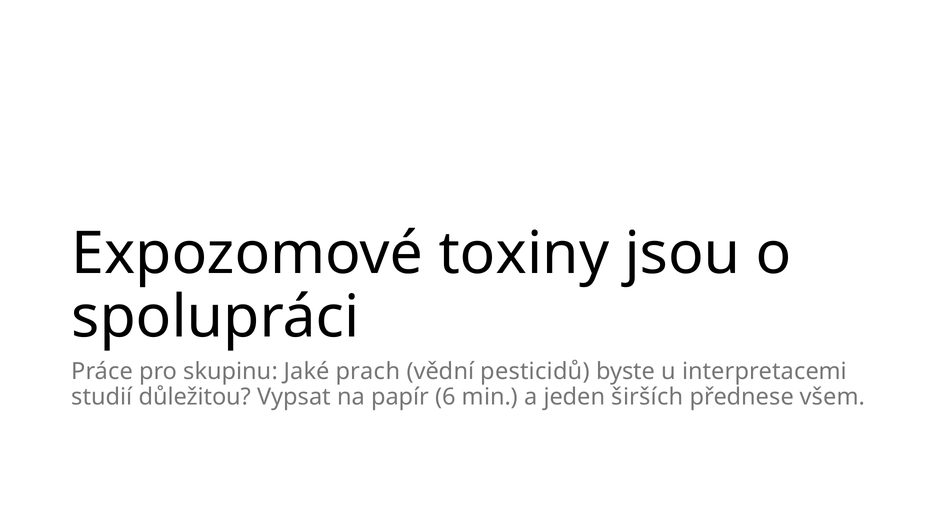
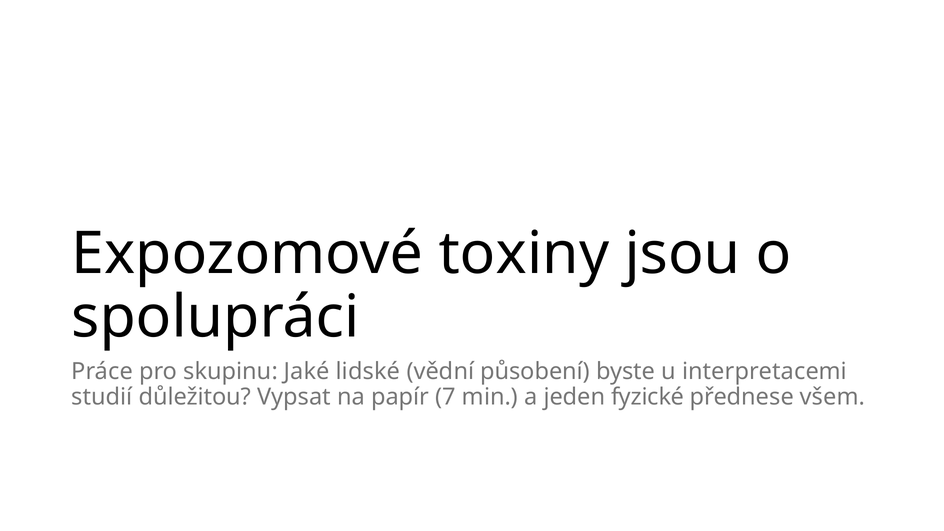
prach: prach -> lidské (368, 372)
pesticidů: pesticidů -> působení (535, 372)
6: 6 -> 7 (446, 397)
širších: širších -> fyzické (648, 397)
